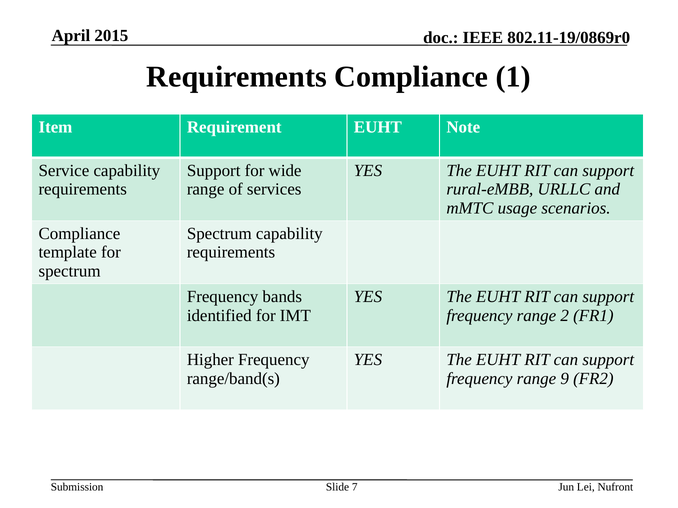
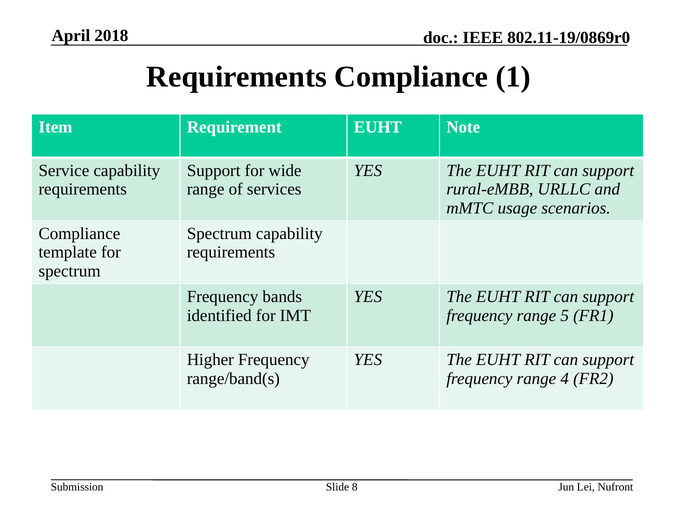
2015: 2015 -> 2018 (111, 36)
2: 2 -> 5 (565, 316)
9: 9 -> 4 (565, 379)
7: 7 -> 8 (355, 488)
